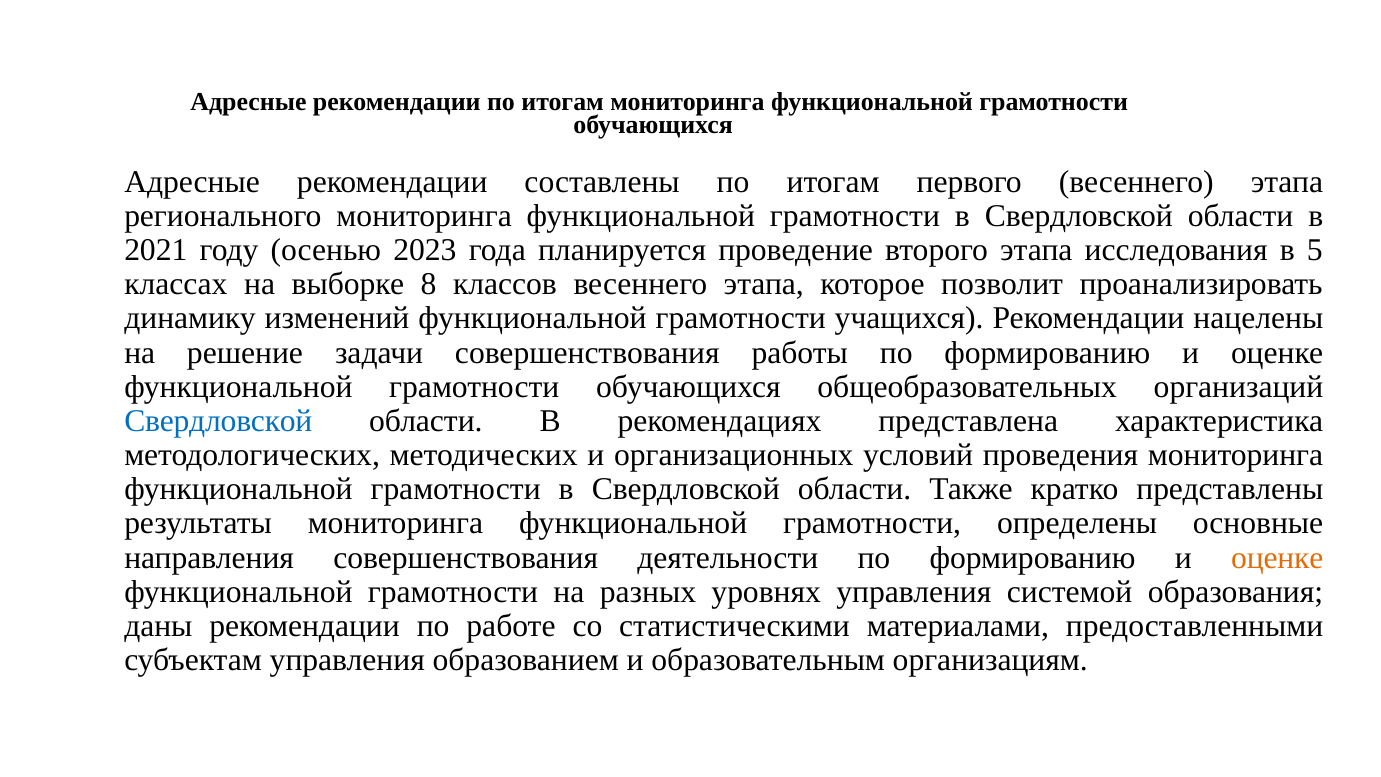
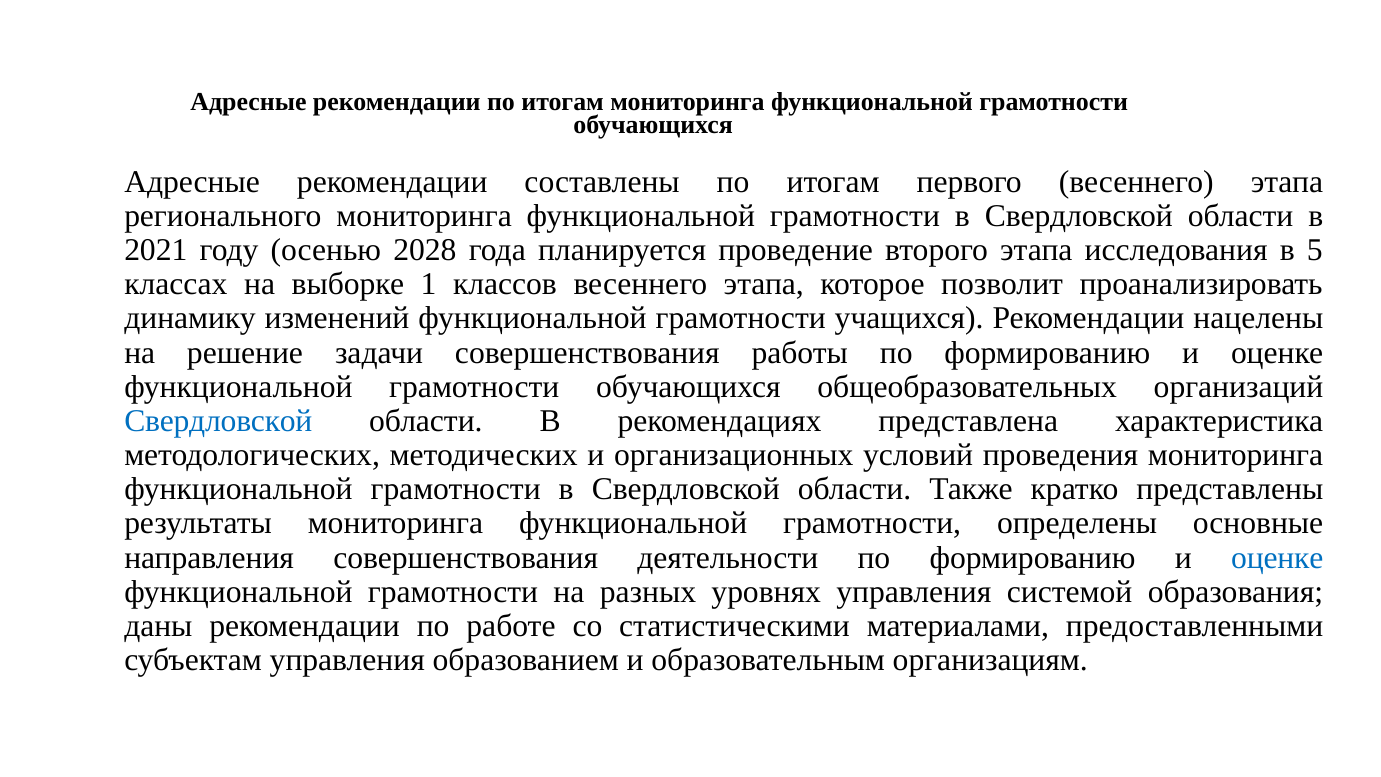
2023: 2023 -> 2028 (425, 250)
8: 8 -> 1 (429, 284)
оценке colour: orange -> blue (1277, 558)
